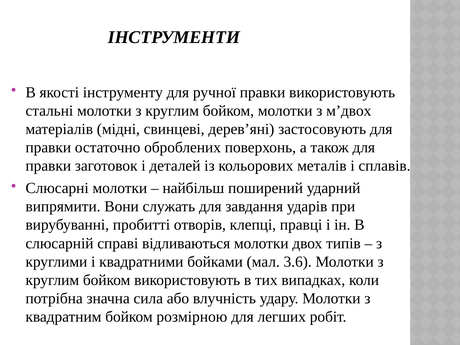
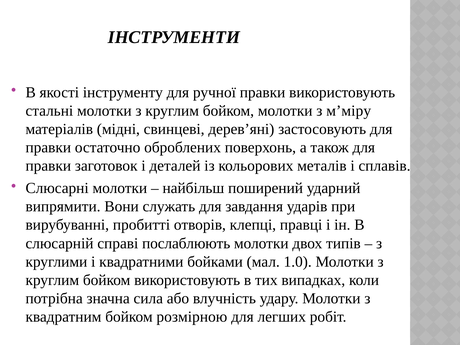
м’двох: м’двох -> м’міру (349, 111)
відливаються: відливаються -> послаблюють (186, 243)
3.6: 3.6 -> 1.0 (298, 262)
